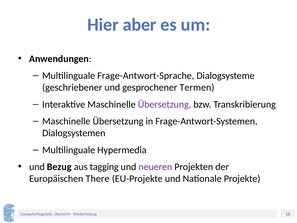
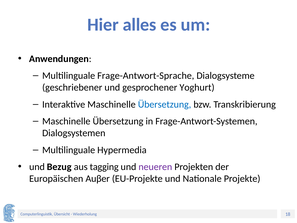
aber: aber -> alles (140, 25)
Termen: Termen -> Yoghurt (197, 87)
Übersetzung colour: purple -> blue (165, 104)
There: There -> Auβer (98, 178)
